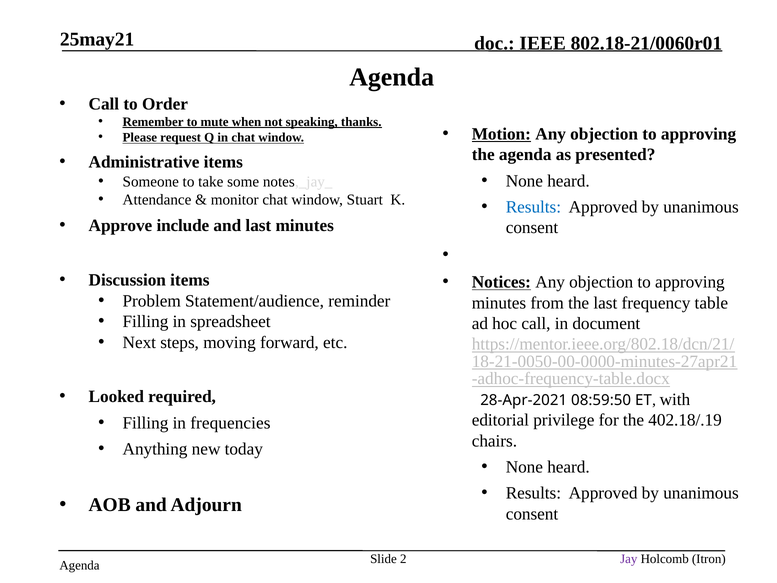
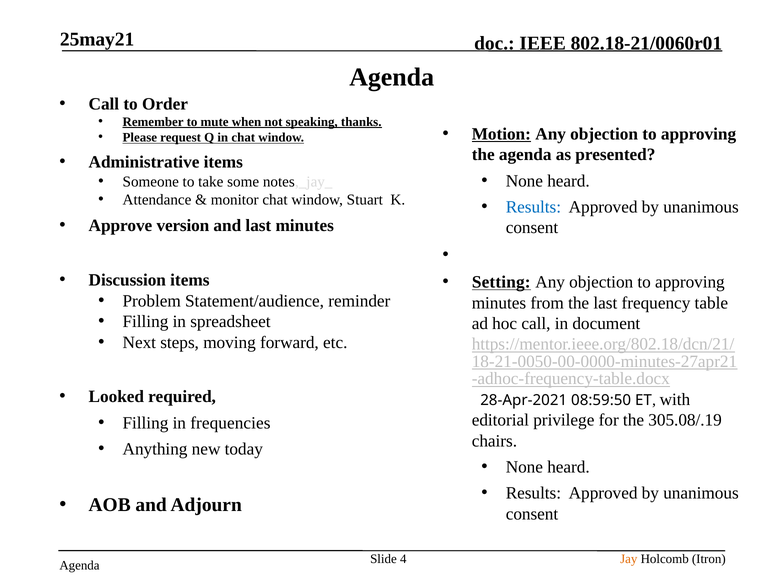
include: include -> version (183, 226)
Notices: Notices -> Setting (501, 282)
402.18/.19: 402.18/.19 -> 305.08/.19 (685, 420)
2: 2 -> 4 (403, 559)
Jay colour: purple -> orange (629, 559)
